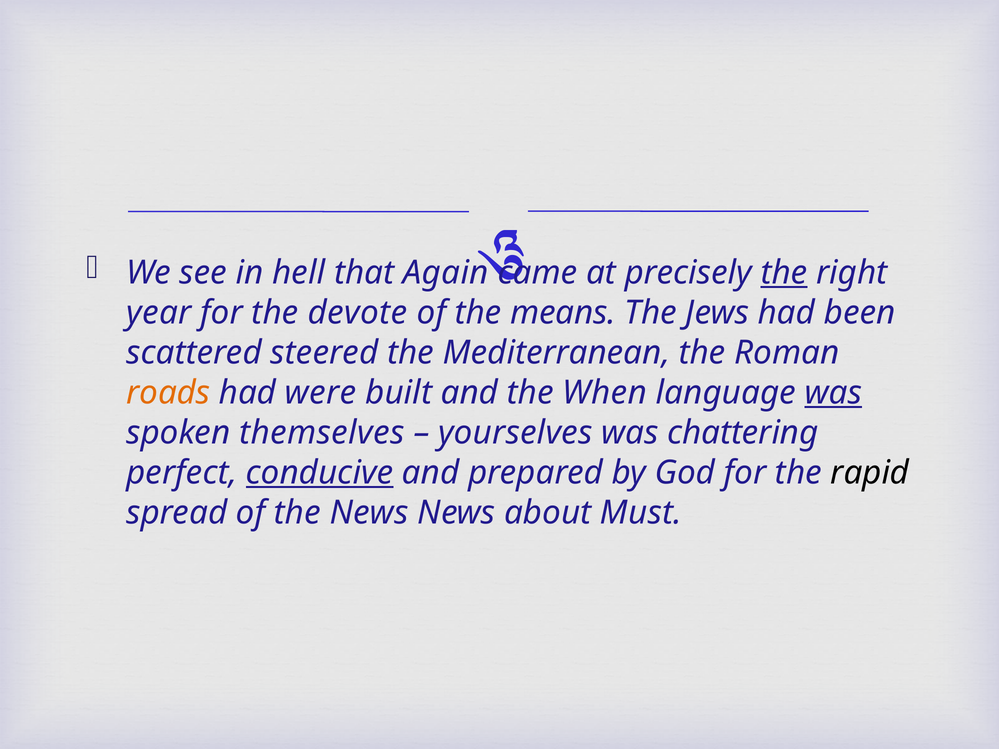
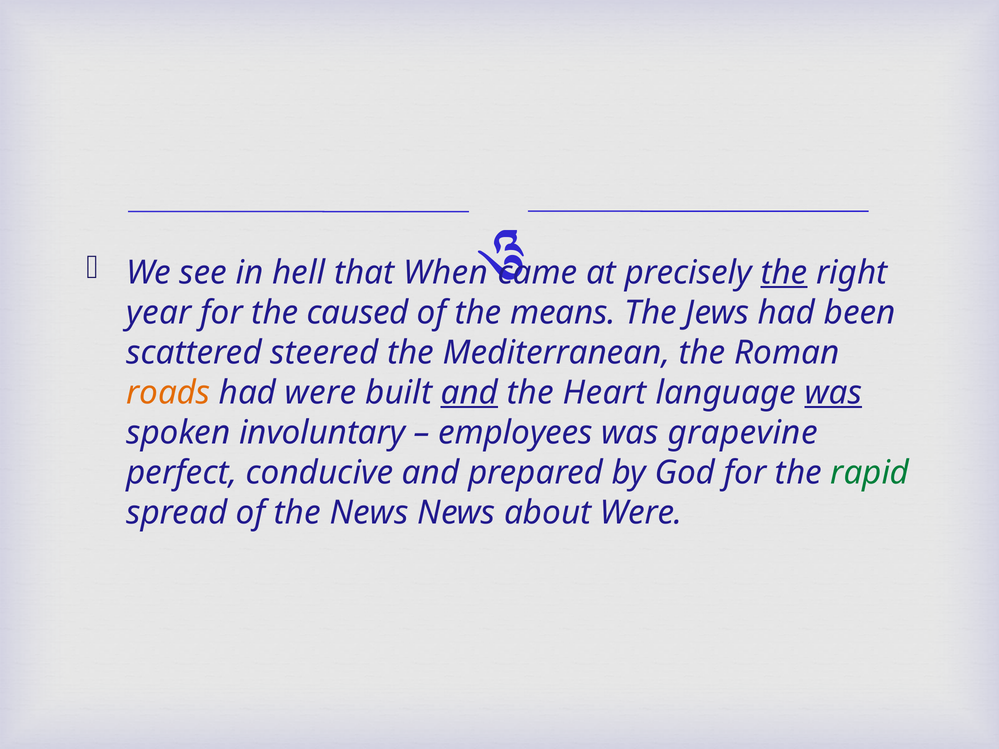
Again: Again -> When (446, 273)
devote: devote -> caused (358, 313)
and underline: none -> present (469, 393)
When: When -> Heart (605, 393)
themselves: themselves -> involuntary (322, 433)
yourselves: yourselves -> employees (516, 433)
chattering: chattering -> grapevine (743, 433)
conducive underline: present -> none (320, 473)
rapid colour: black -> green (870, 473)
about Must: Must -> Were (641, 513)
